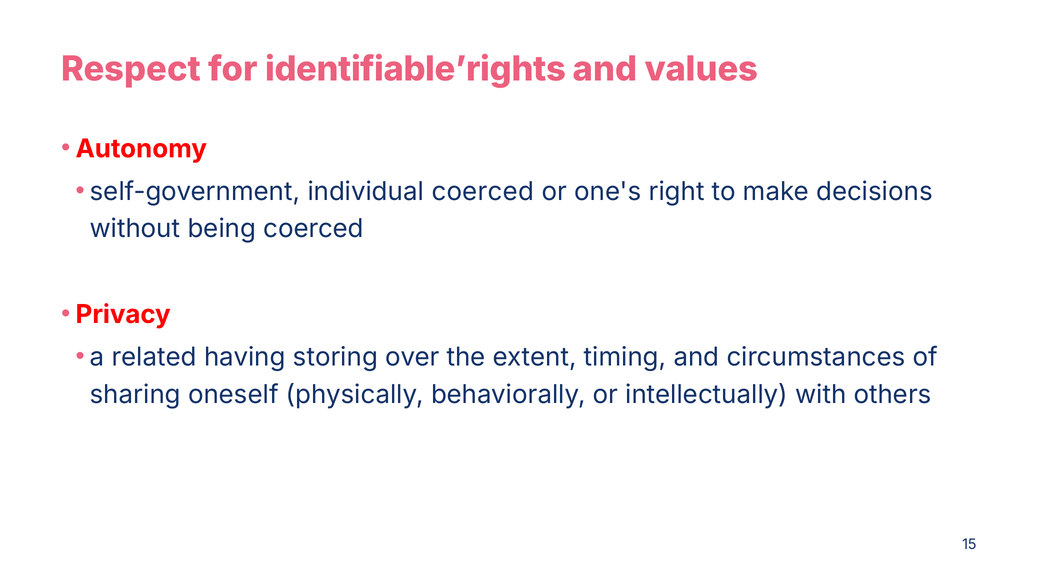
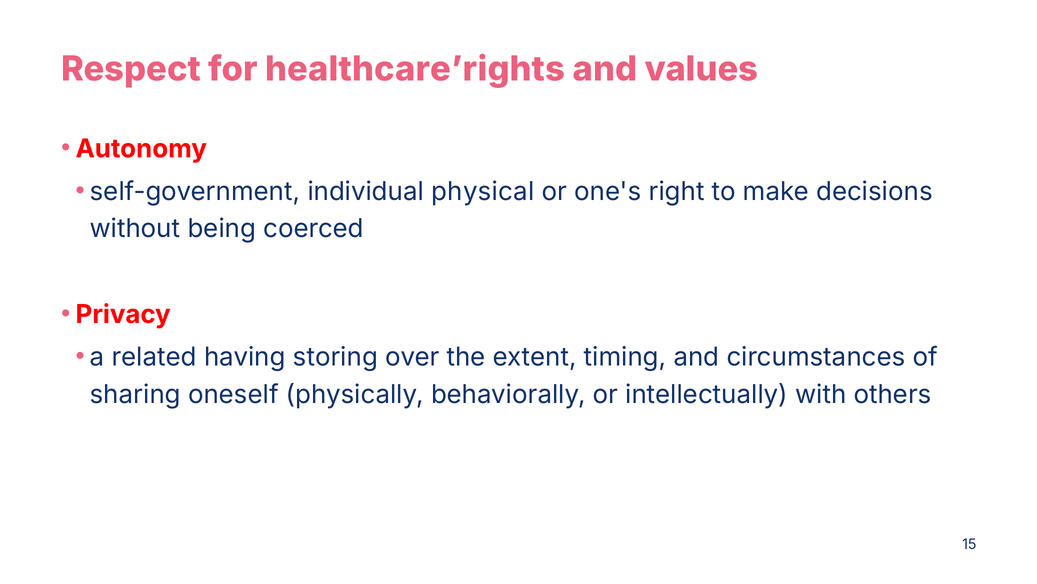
identifiable’rights: identifiable’rights -> healthcare’rights (415, 69)
individual coerced: coerced -> physical (483, 191)
